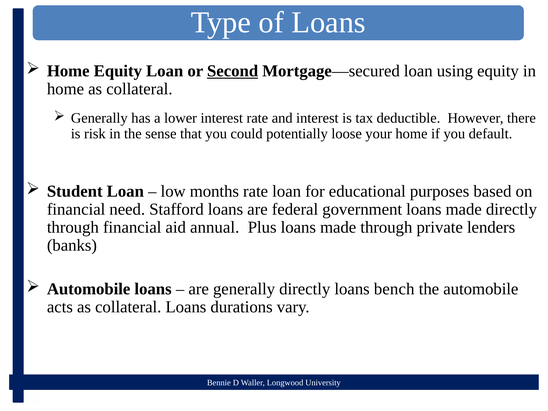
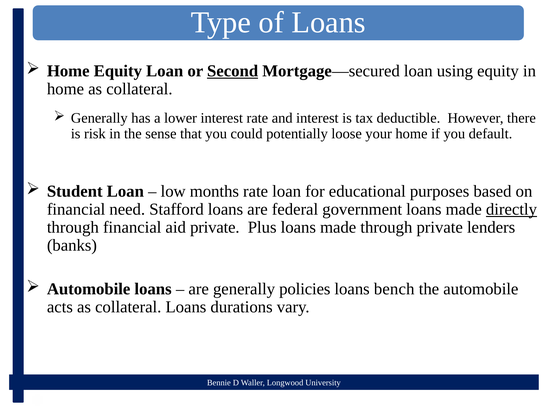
directly underline: none -> present (511, 209)
aid annual: annual -> private (215, 227)
generally directly: directly -> policies (305, 289)
